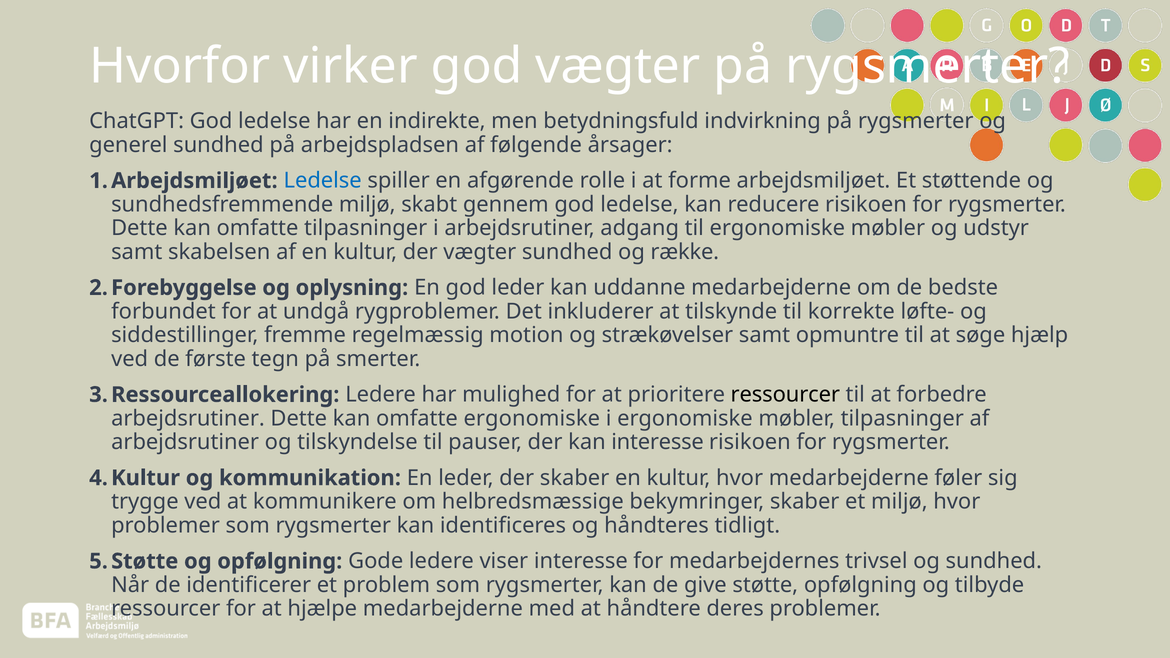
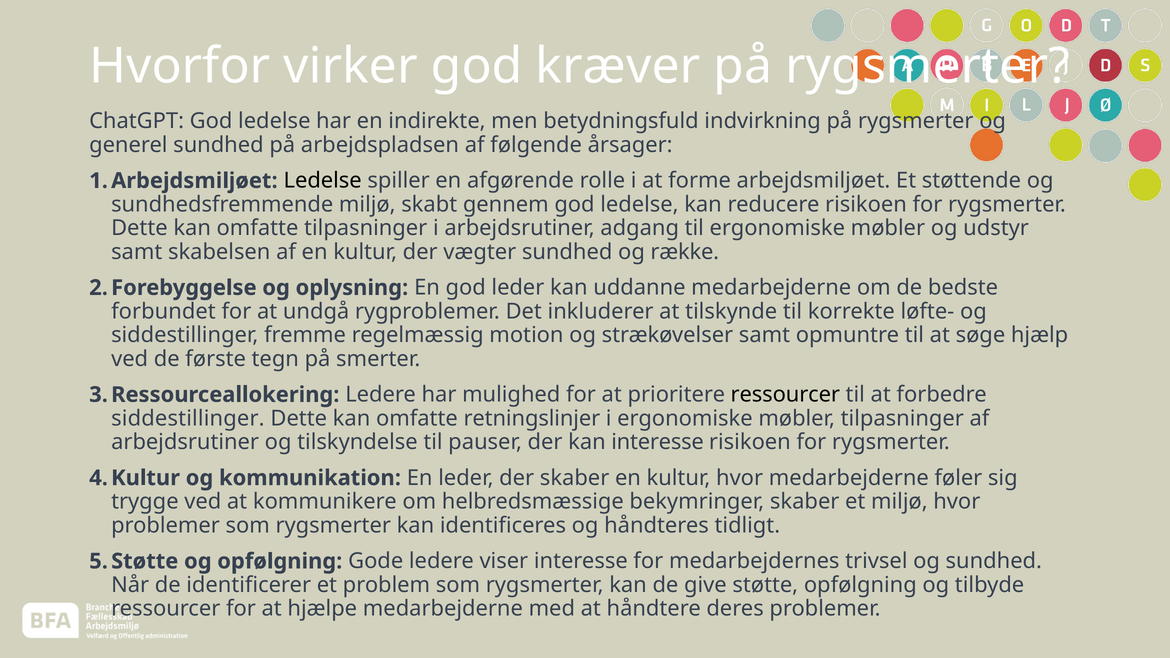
god vægter: vægter -> kræver (618, 66)
Ledelse colour: blue -> black (323, 181)
arbejdsrutiner: arbejdsrutiner -> siddestillinger (188, 418)
omfatte ergonomiske: ergonomiske -> retningslinjer (532, 418)
